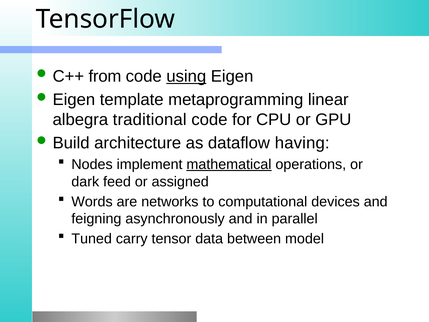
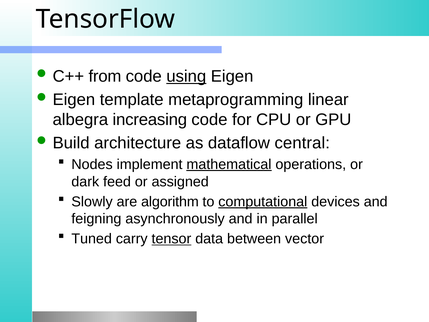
traditional: traditional -> increasing (150, 120)
having: having -> central (302, 143)
Words: Words -> Slowly (92, 201)
networks: networks -> algorithm (170, 201)
computational underline: none -> present (263, 201)
tensor underline: none -> present (171, 239)
model: model -> vector (305, 239)
